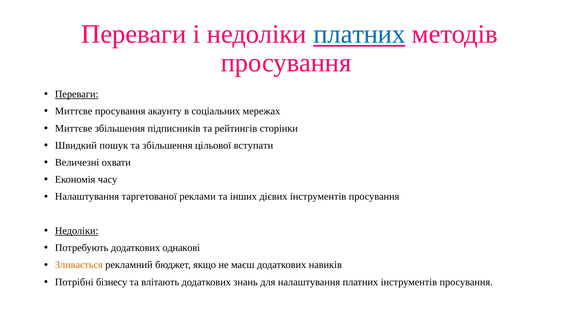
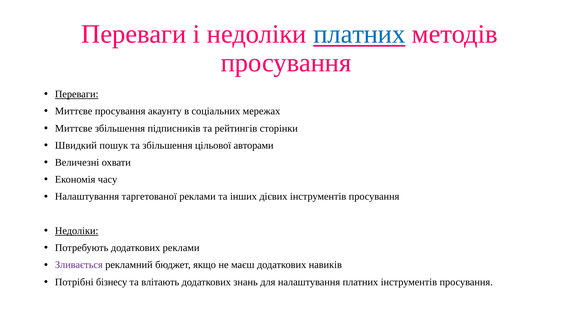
вступати: вступати -> авторами (254, 146)
додаткових однакові: однакові -> реклами (181, 248)
Зливається colour: orange -> purple (79, 265)
